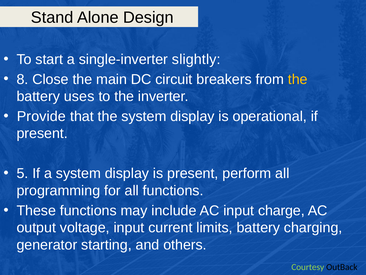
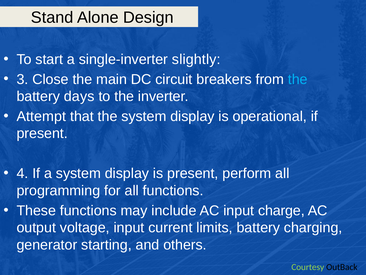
8: 8 -> 3 (22, 79)
the colour: yellow -> light blue (298, 79)
uses: uses -> days (79, 96)
Provide: Provide -> Attempt (41, 116)
5: 5 -> 4 (22, 173)
